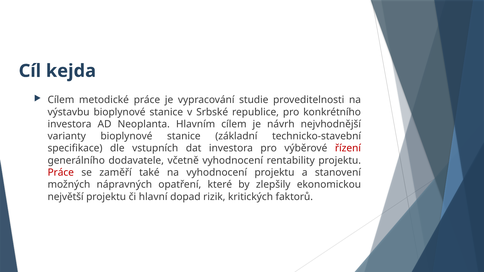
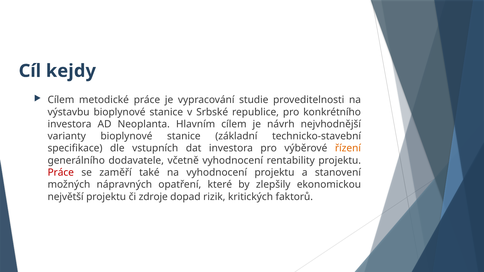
kejda: kejda -> kejdy (71, 71)
řízení colour: red -> orange (348, 148)
hlavní: hlavní -> zdroje (153, 197)
